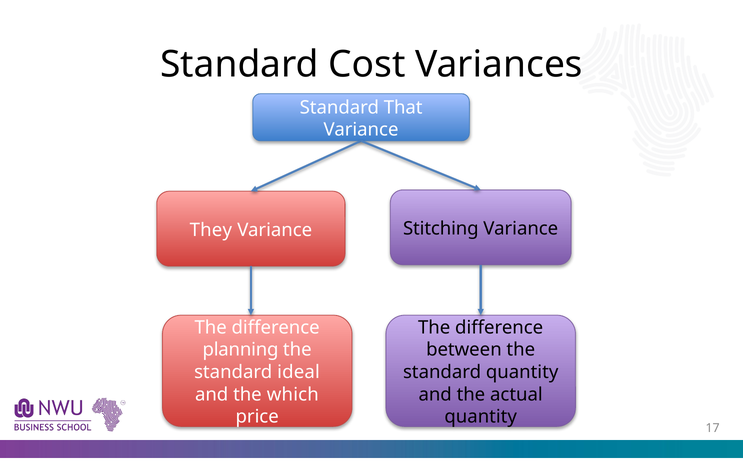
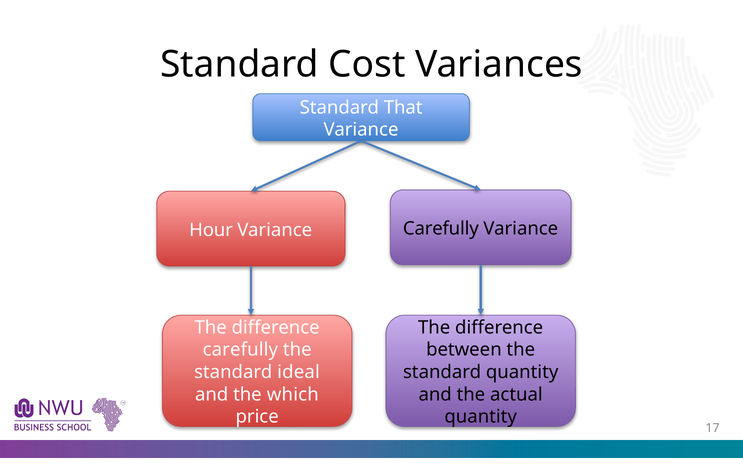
They: They -> Hour (211, 230)
Variance Stitching: Stitching -> Carefully (441, 229)
planning: planning -> carefully (240, 350)
